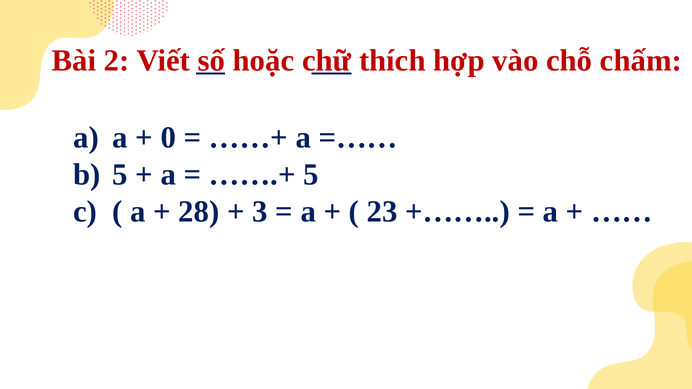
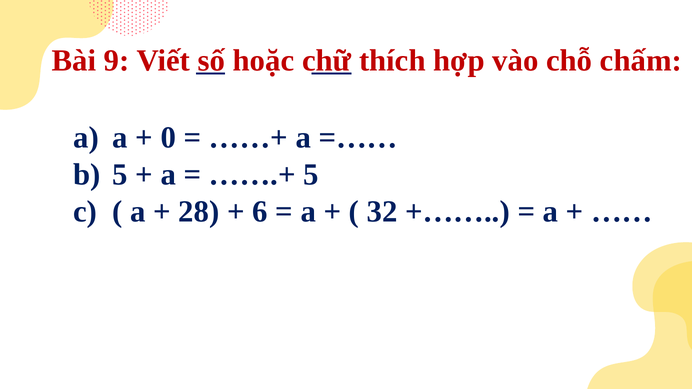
2: 2 -> 9 (117, 61)
3: 3 -> 6 (260, 212)
23: 23 -> 32 (382, 212)
